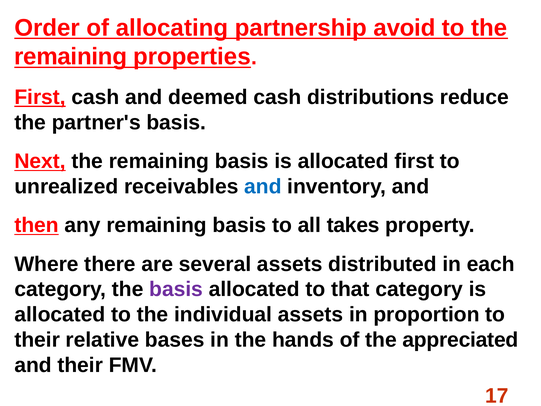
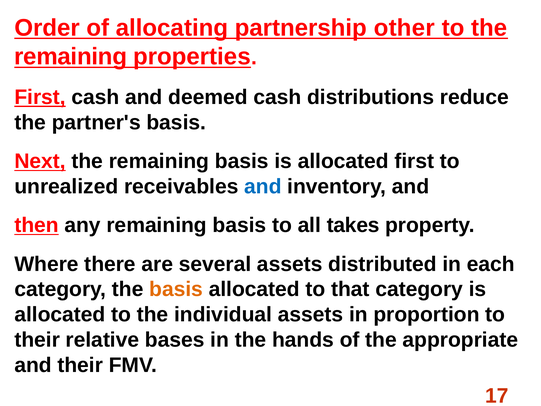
avoid: avoid -> other (404, 28)
basis colour: purple -> orange (176, 289)
appreciated: appreciated -> appropriate (460, 340)
